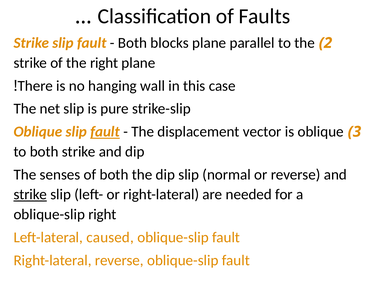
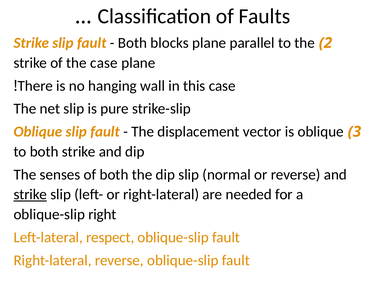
the right: right -> case (104, 63)
fault underline: present -> none (105, 132)
caused: caused -> respect (110, 237)
